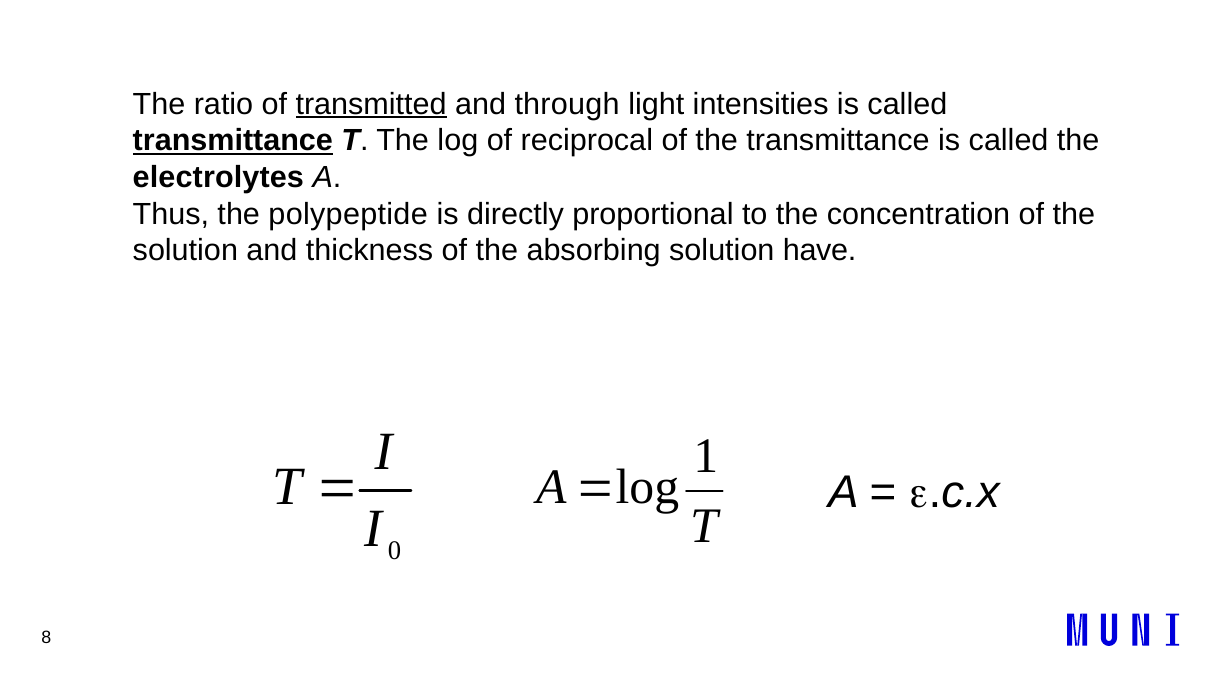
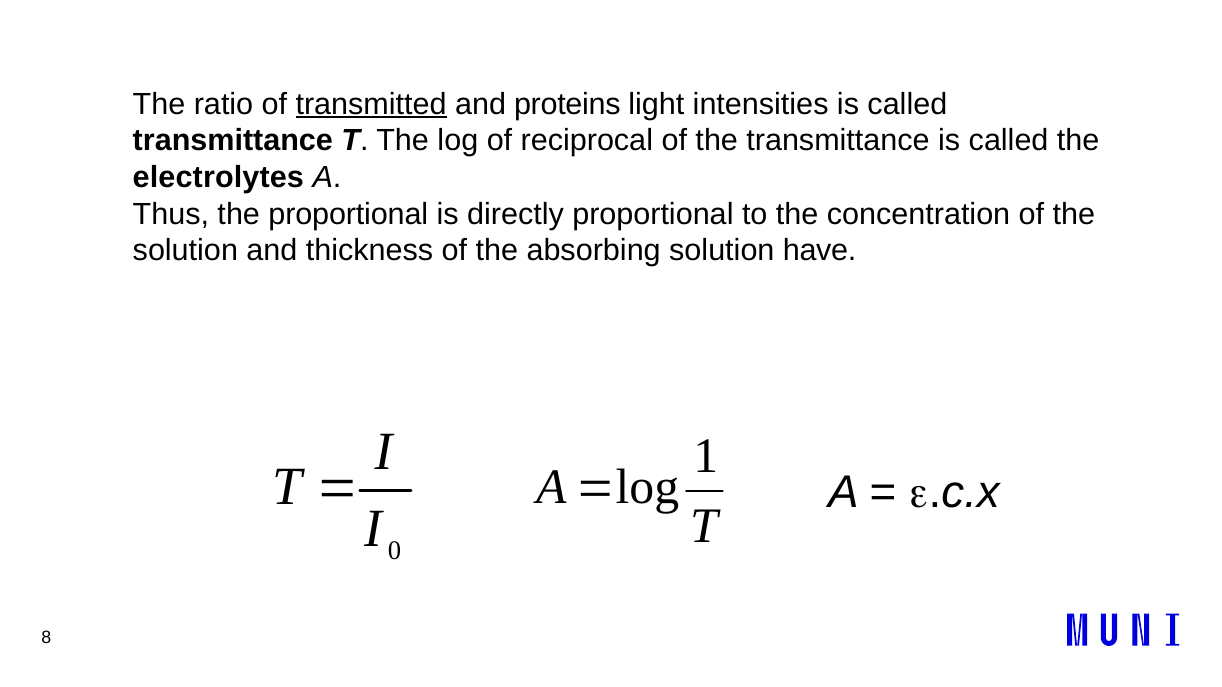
through: through -> proteins (567, 104)
transmittance underline: present -> none (233, 141)
the polypeptide: polypeptide -> proportional (348, 214)
